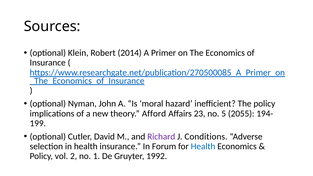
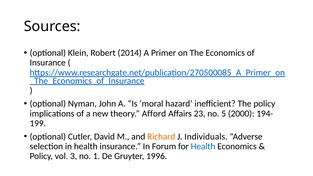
2055: 2055 -> 2000 (241, 114)
Richard colour: purple -> orange (161, 137)
Conditions: Conditions -> Individuals (206, 137)
2: 2 -> 3 (74, 156)
1992: 1992 -> 1996 (157, 156)
